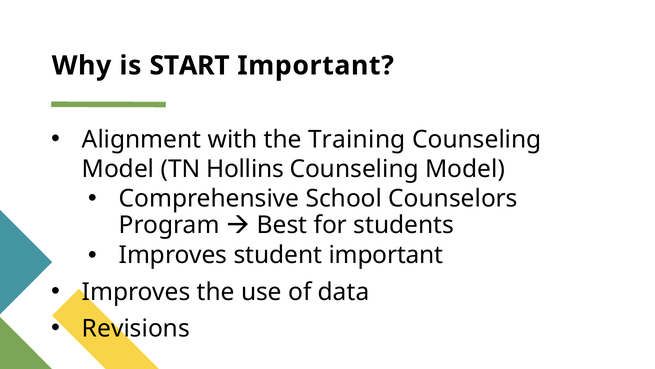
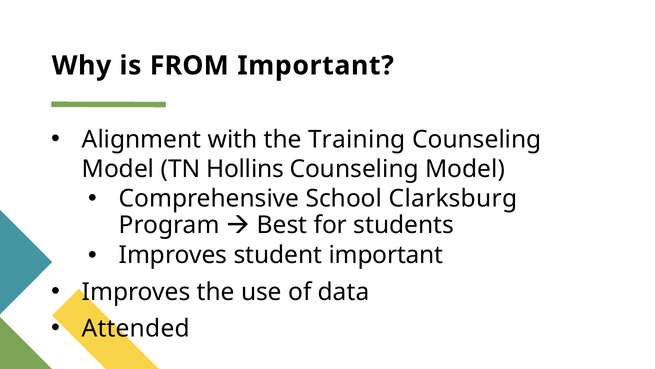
START: START -> FROM (189, 66)
Counselors: Counselors -> Clarksburg (453, 198)
Revisions: Revisions -> Attended (136, 328)
